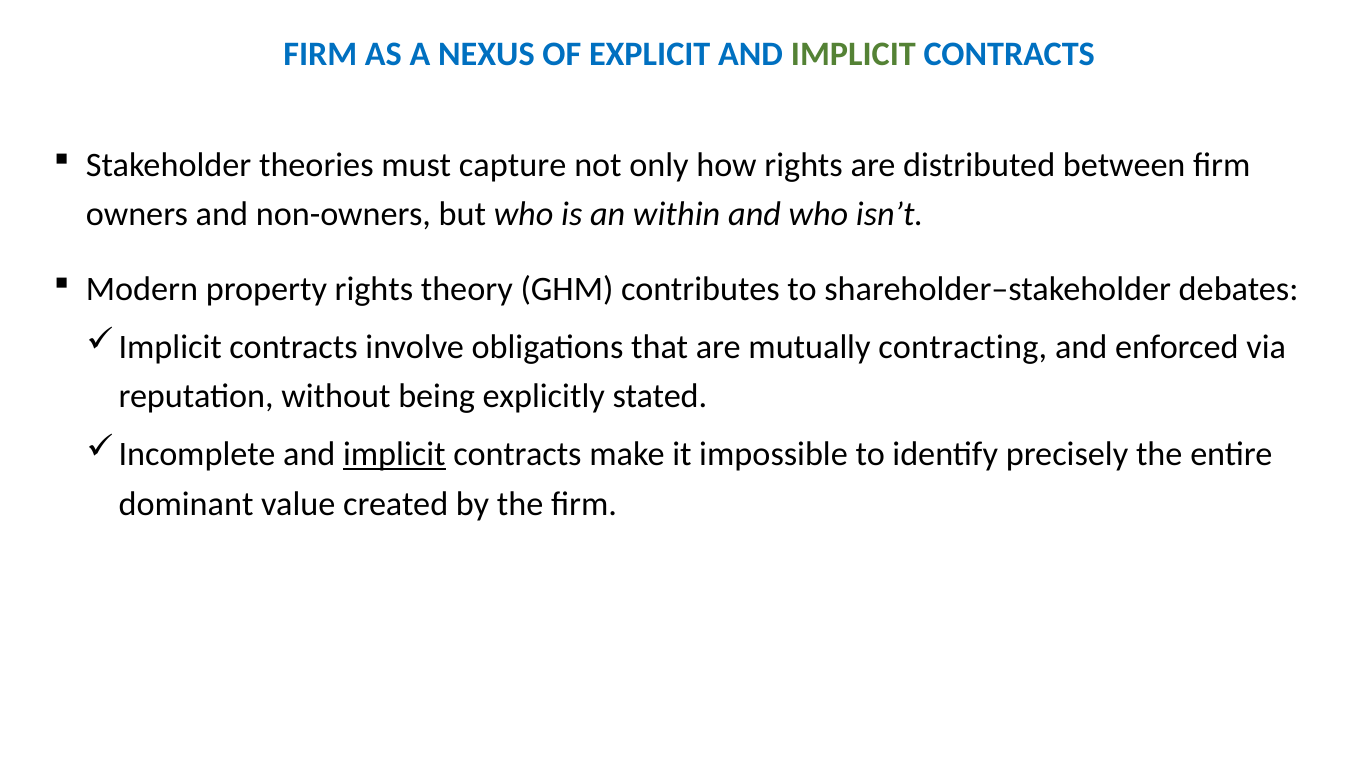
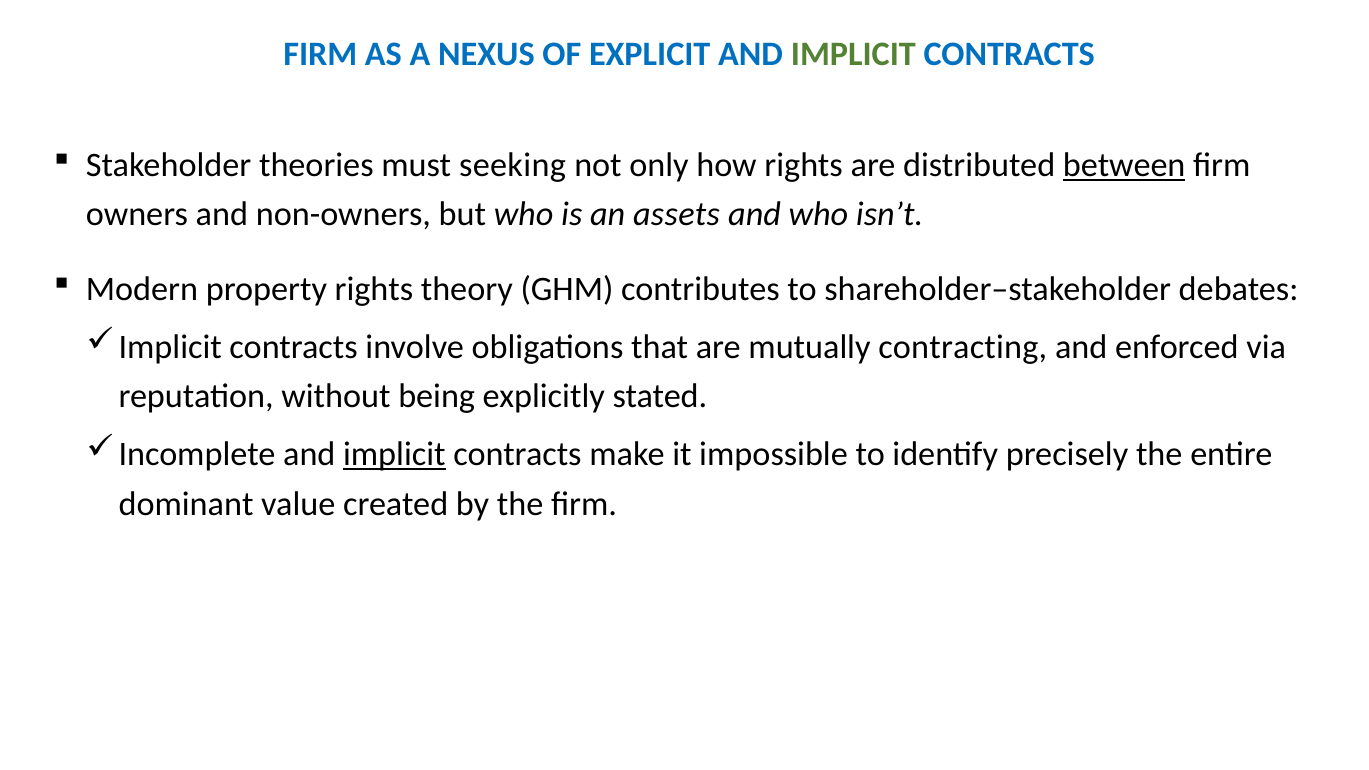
capture: capture -> seeking (512, 165)
between underline: none -> present (1124, 165)
within: within -> assets (677, 215)
